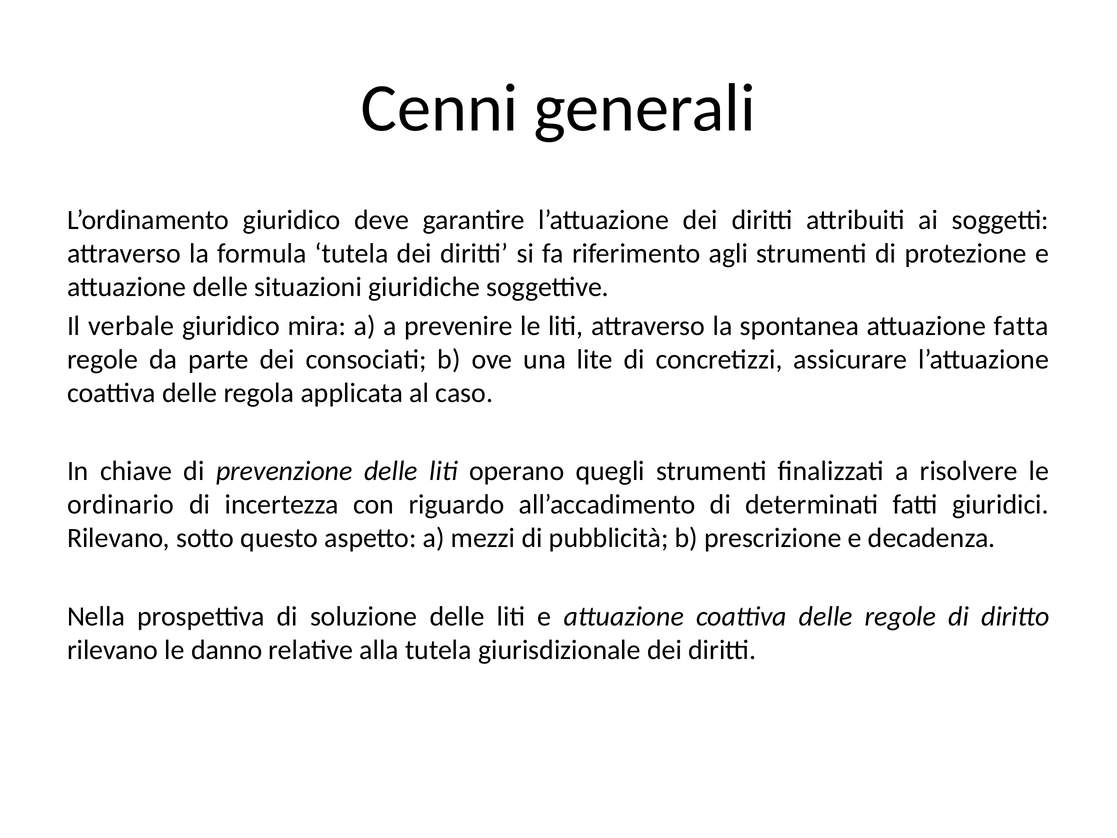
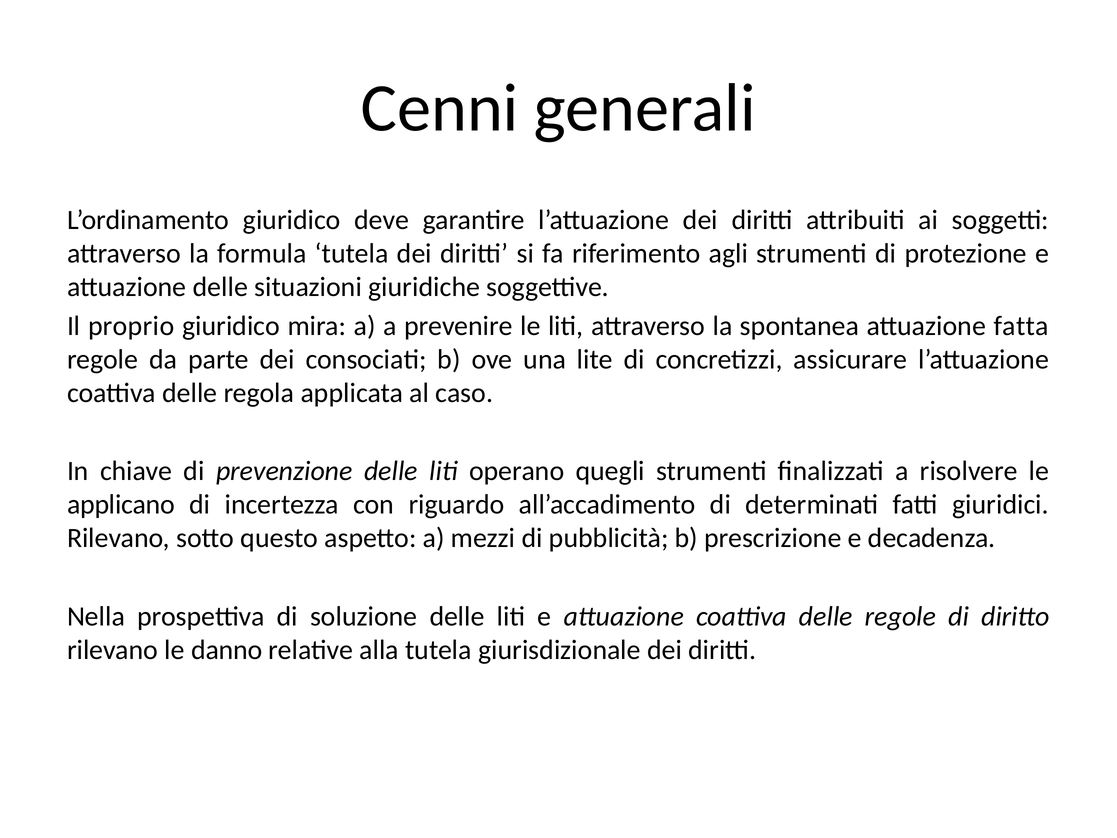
verbale: verbale -> proprio (131, 326)
ordinario: ordinario -> applicano (121, 505)
